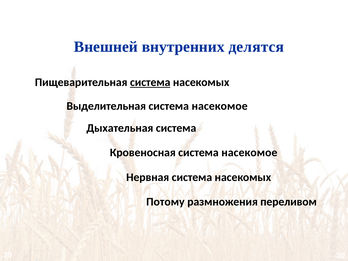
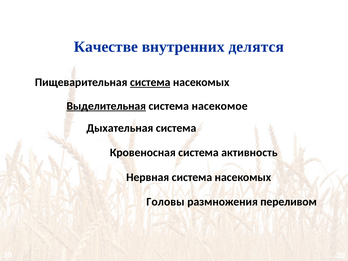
Внешней: Внешней -> Качестве (106, 47)
Выделительная underline: none -> present (106, 106)
Кровеносная система насекомое: насекомое -> активность (249, 153)
Потому: Потому -> Головы (165, 202)
